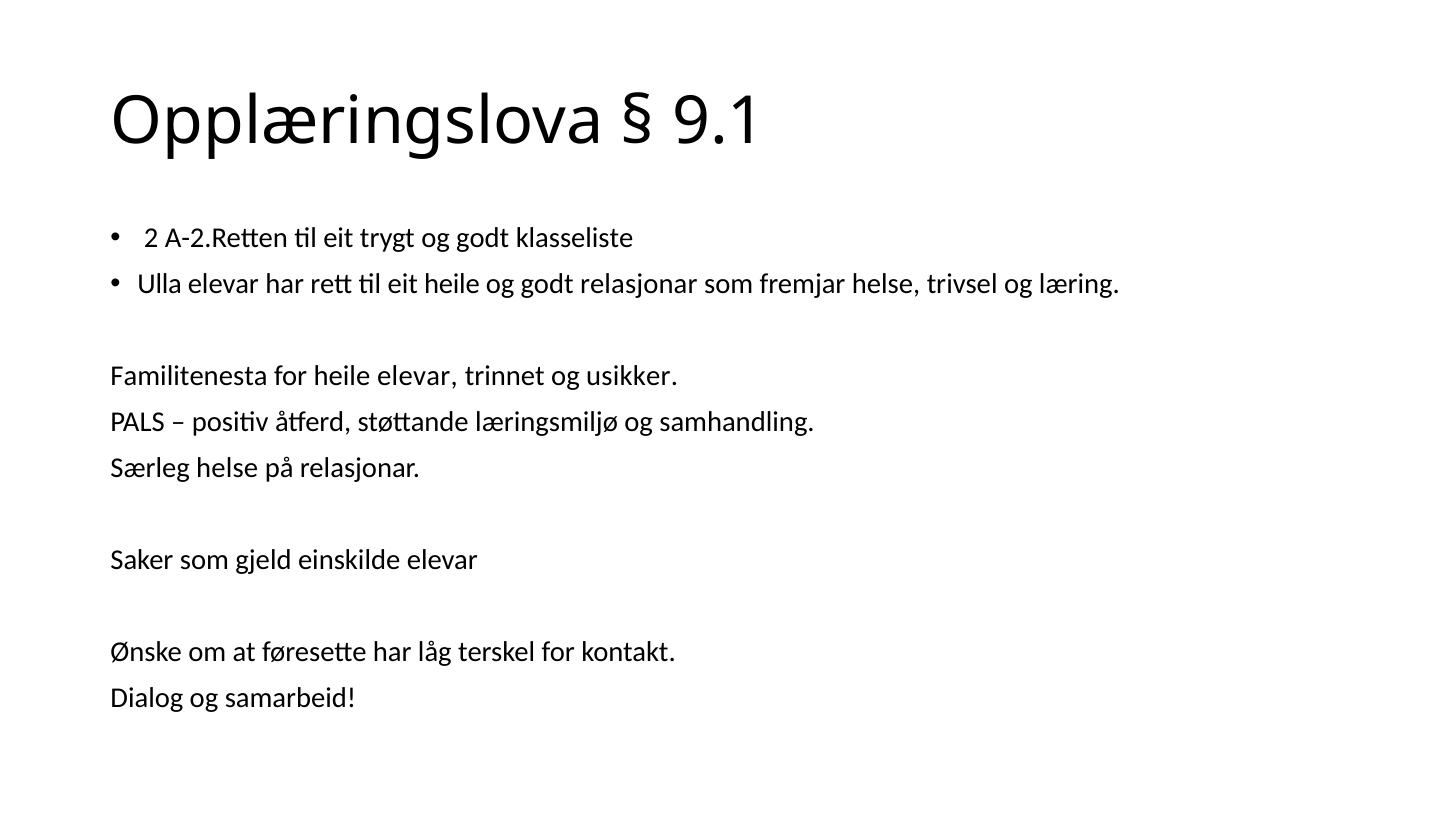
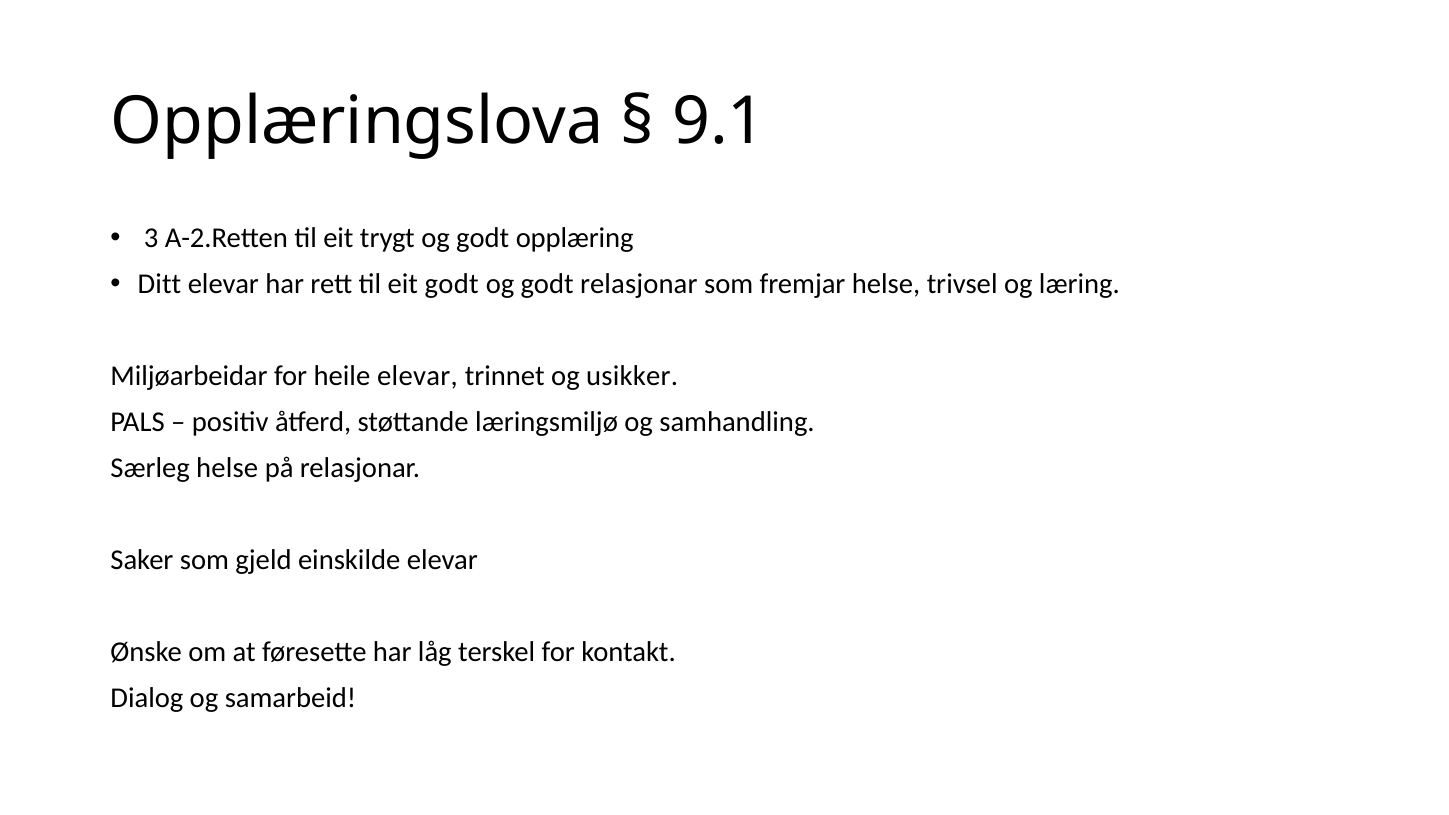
2: 2 -> 3 (151, 238)
klasseliste: klasseliste -> opplæring (575, 238)
Ulla: Ulla -> Ditt (159, 284)
eit heile: heile -> godt (452, 284)
Familitenesta: Familitenesta -> Miljøarbeidar (189, 376)
